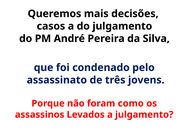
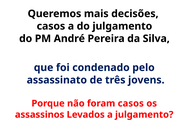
foram como: como -> casos (131, 104)
